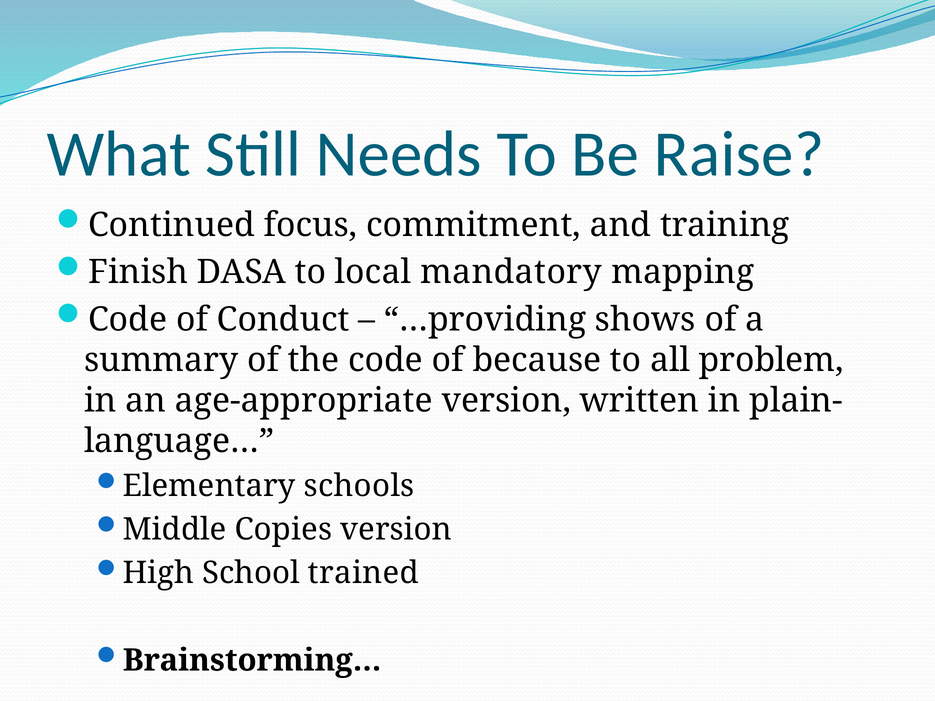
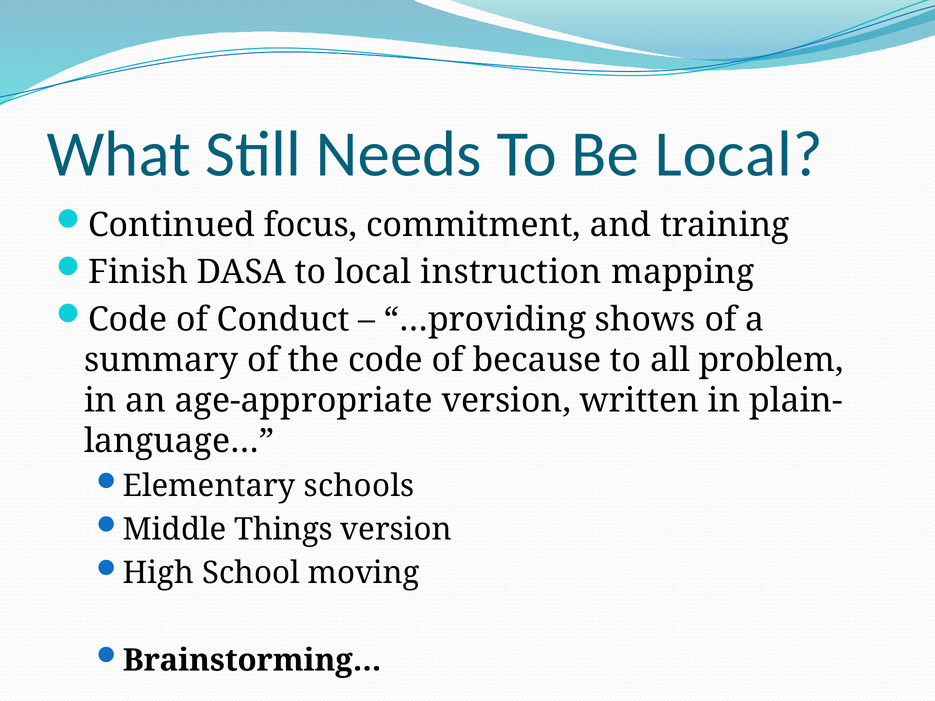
Be Raise: Raise -> Local (739, 154)
mandatory: mandatory -> instruction (511, 272)
Copies: Copies -> Things (284, 530)
trained: trained -> moving (364, 573)
